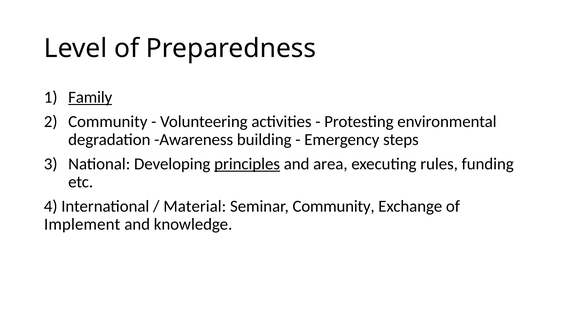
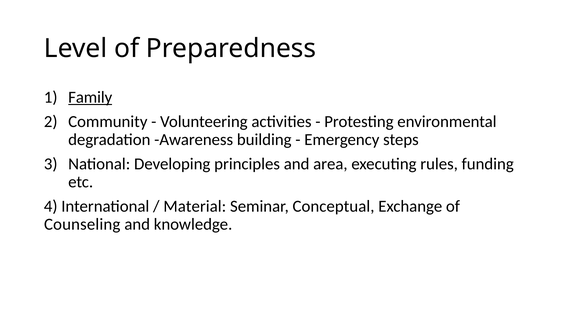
principles underline: present -> none (247, 164)
Seminar Community: Community -> Conceptual (333, 206)
Implement: Implement -> Counseling (82, 224)
